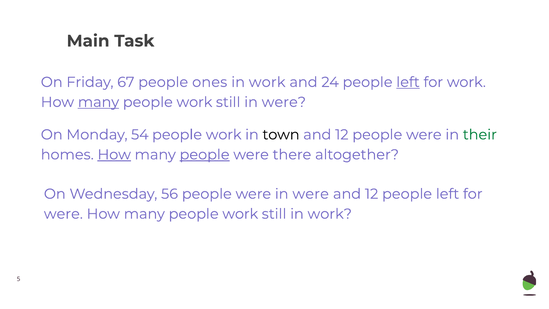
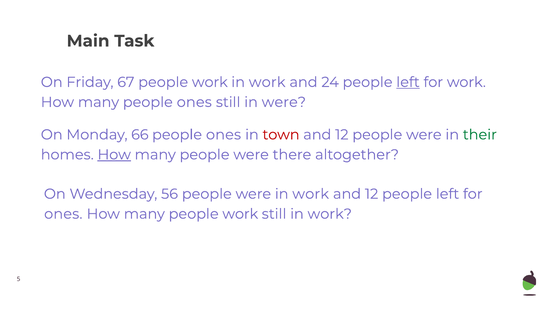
67 people ones: ones -> work (210, 82)
many underline: present -> none (98, 102)
work: work -> ones (194, 102)
54: 54 -> 66 (140, 135)
work: work -> ones (224, 135)
town colour: black -> red (281, 135)
people underline: present -> none (205, 155)
were in were: were -> work (311, 194)
were: were -> ones (63, 214)
